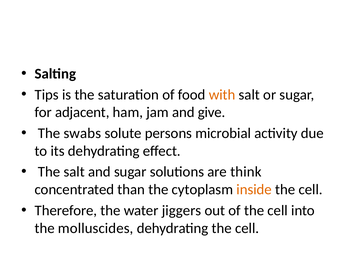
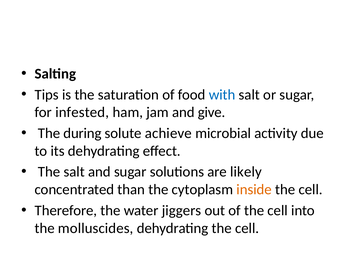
with colour: orange -> blue (222, 95)
adjacent: adjacent -> infested (82, 112)
swabs: swabs -> during (82, 133)
persons: persons -> achieve (168, 133)
think: think -> likely (246, 172)
